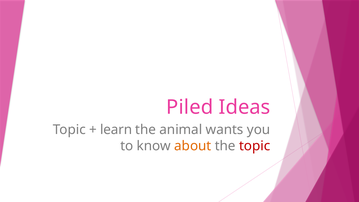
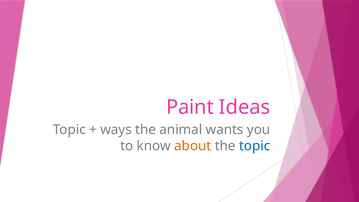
Piled: Piled -> Paint (190, 107)
learn: learn -> ways (116, 130)
topic colour: red -> blue (255, 146)
